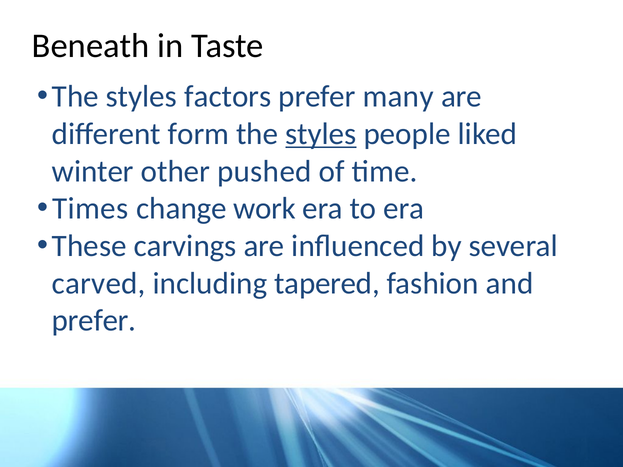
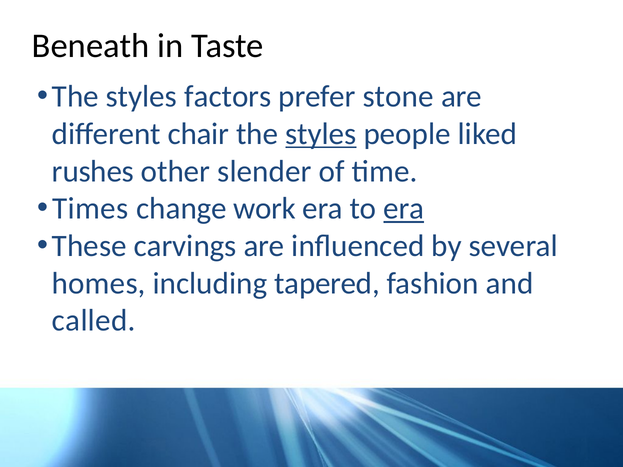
many: many -> stone (398, 97)
form: form -> chair (199, 134)
winter: winter -> rushes (93, 171)
pushed: pushed -> slender (265, 171)
era underline: none -> present (404, 209)
carved: carved -> homes (99, 283)
prefer: prefer -> called (94, 321)
